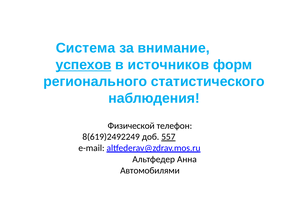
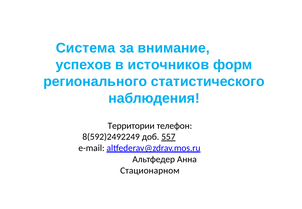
успехов underline: present -> none (84, 65)
Физической: Физической -> Территории (131, 126)
8(619)2492249: 8(619)2492249 -> 8(592)2492249 (111, 137)
Автомобилями: Автомобилями -> Стационарном (150, 171)
